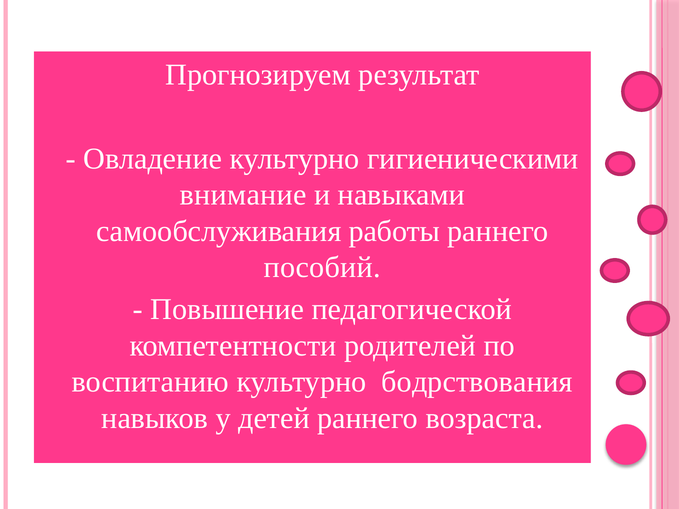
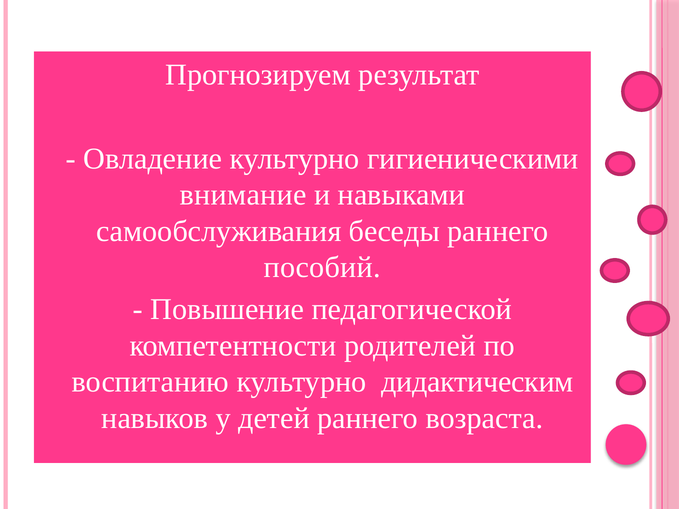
работы: работы -> беседы (394, 231)
бодрствования: бодрствования -> дидактическим (477, 382)
